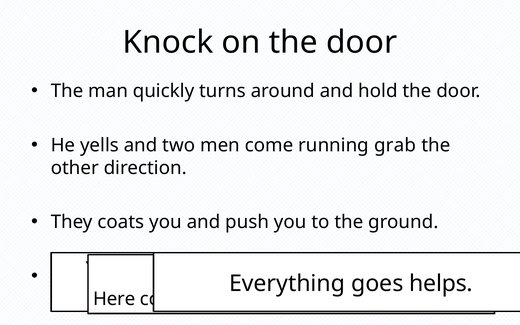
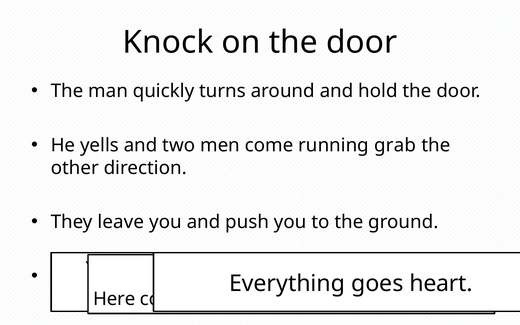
coats: coats -> leave (121, 222)
helps: helps -> heart (441, 284)
